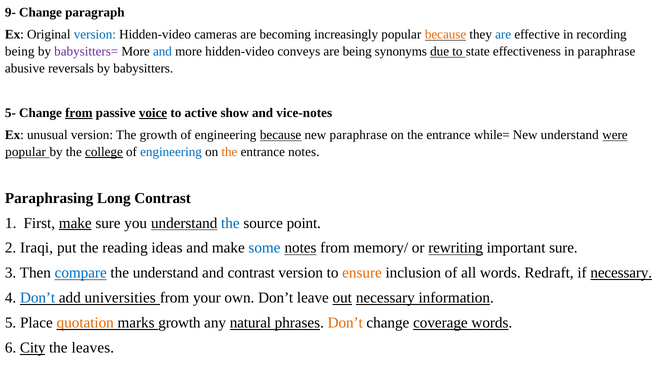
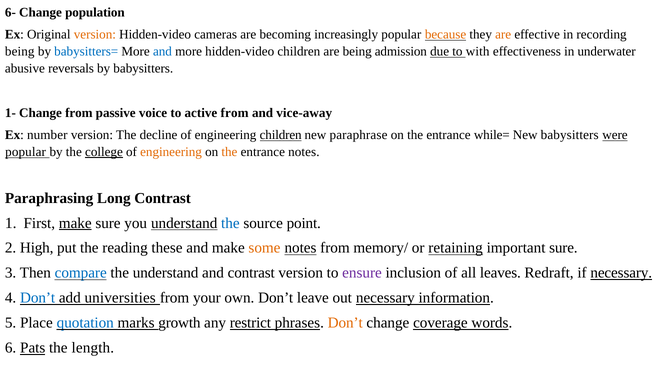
9-: 9- -> 6- (10, 12)
paragraph: paragraph -> population (95, 12)
version colour: blue -> orange (95, 35)
are colour: blue -> orange (503, 35)
babysitters= colour: purple -> blue (86, 51)
hidden-video conveys: conveys -> children (299, 51)
synonyms: synonyms -> admission (401, 51)
state: state -> with (478, 51)
in paraphrase: paraphrase -> underwater (607, 51)
5-: 5- -> 1- (10, 113)
from underline: present -> none (79, 113)
voice underline: present -> none (153, 113)
active show: show -> from (235, 113)
vice-notes: vice-notes -> vice-away (304, 113)
unusual: unusual -> number (47, 135)
The growth: growth -> decline (158, 135)
engineering because: because -> children (281, 135)
New understand: understand -> babysitters (570, 135)
engineering colour: blue -> orange (171, 152)
Iraqi: Iraqi -> High (37, 248)
ideas: ideas -> these (167, 248)
some colour: blue -> orange (264, 248)
rewriting: rewriting -> retaining (456, 248)
ensure colour: orange -> purple (362, 273)
all words: words -> leaves (500, 273)
out underline: present -> none (342, 298)
quotation colour: orange -> blue (85, 323)
natural: natural -> restrict (250, 323)
City: City -> Pats (33, 348)
leaves: leaves -> length (93, 348)
